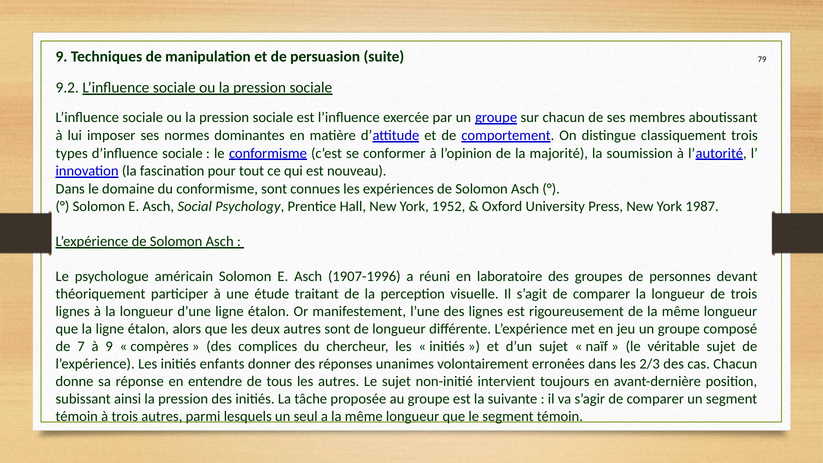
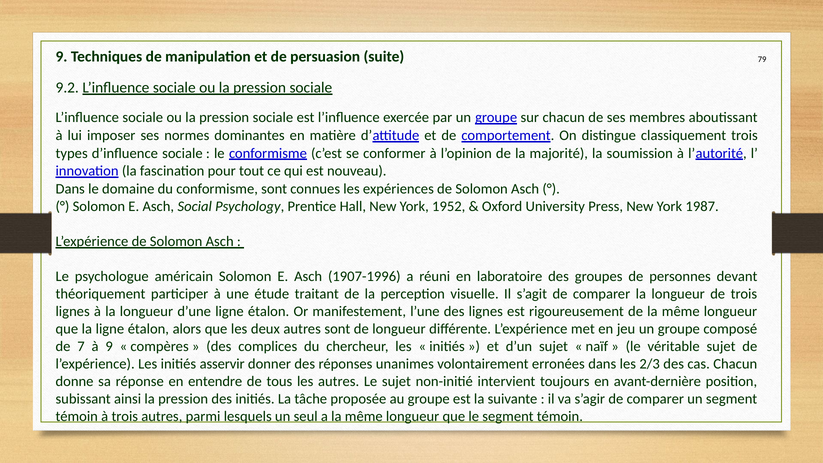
enfants: enfants -> asservir (222, 364)
